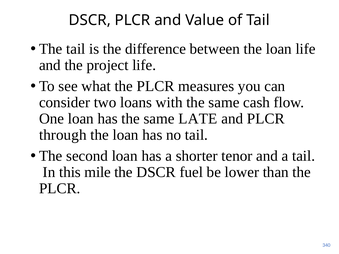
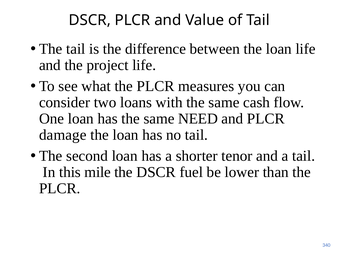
LATE: LATE -> NEED (198, 119)
through: through -> damage (63, 135)
